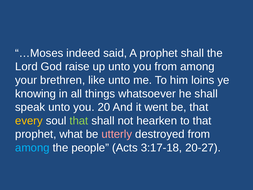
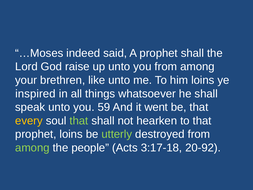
knowing: knowing -> inspired (35, 94)
20: 20 -> 59 (104, 107)
prophet what: what -> loins (71, 134)
utterly colour: pink -> light green (117, 134)
among colour: light blue -> light green (32, 148)
20-27: 20-27 -> 20-92 (203, 148)
